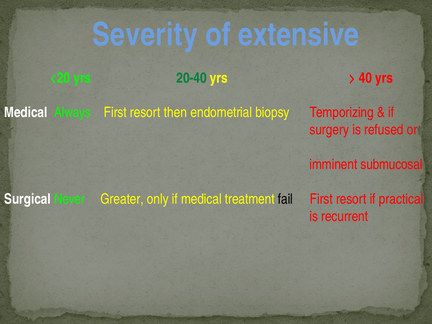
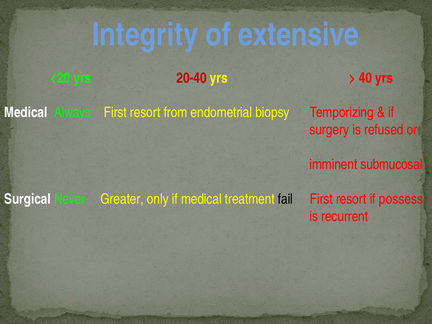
Severity: Severity -> Integrity (145, 35)
20-40 colour: green -> red (192, 78)
then: then -> from (176, 113)
practical: practical -> possess (401, 199)
